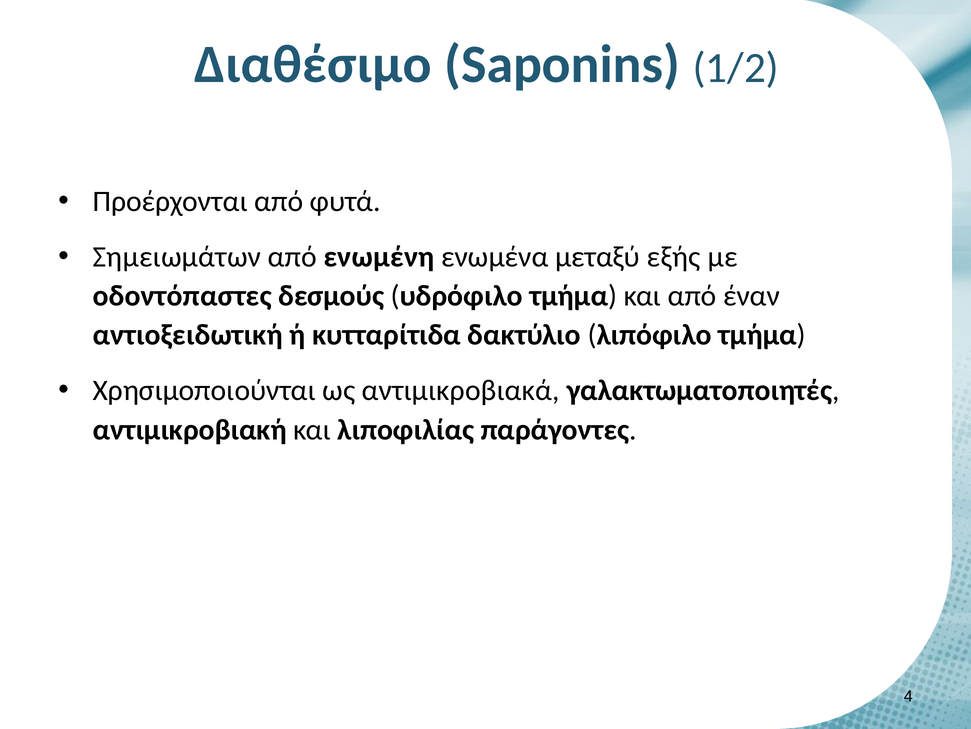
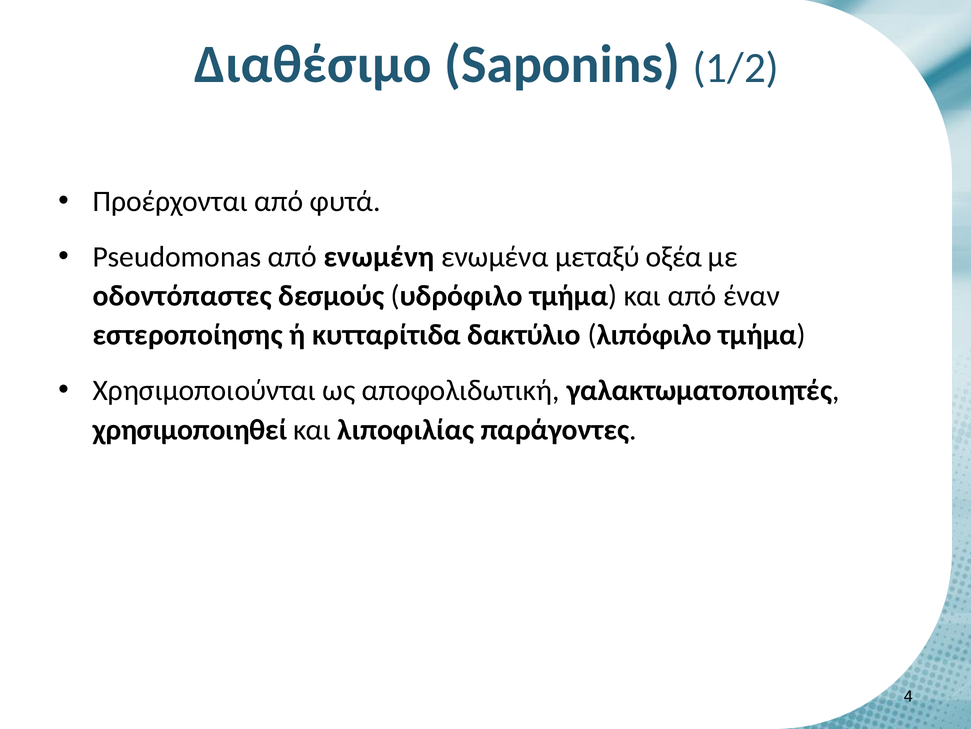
Σημειωμάτων: Σημειωμάτων -> Pseudomonas (177, 257)
εξής: εξής -> οξέα (674, 257)
αντιοξειδωτική: αντιοξειδωτική -> εστεροποίησης (188, 335)
αντιμικροβιακά: αντιμικροβιακά -> αποφολιδωτική (461, 390)
αντιμικροβιακή: αντιμικροβιακή -> χρησιμοποιηθεί (190, 429)
